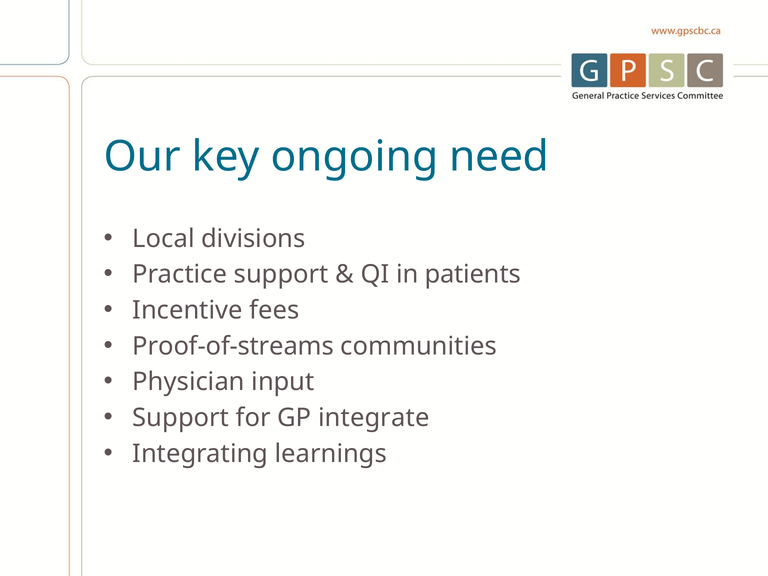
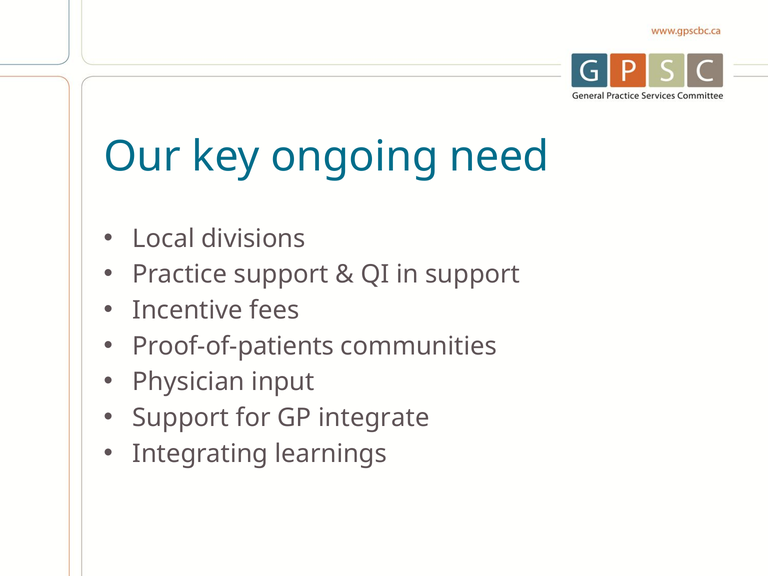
in patients: patients -> support (473, 274)
Proof-of-streams: Proof-of-streams -> Proof-of-patients (233, 346)
